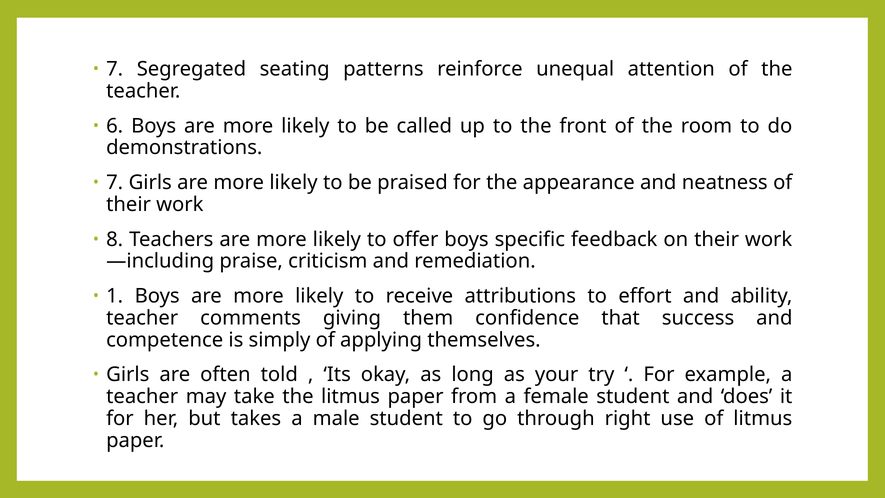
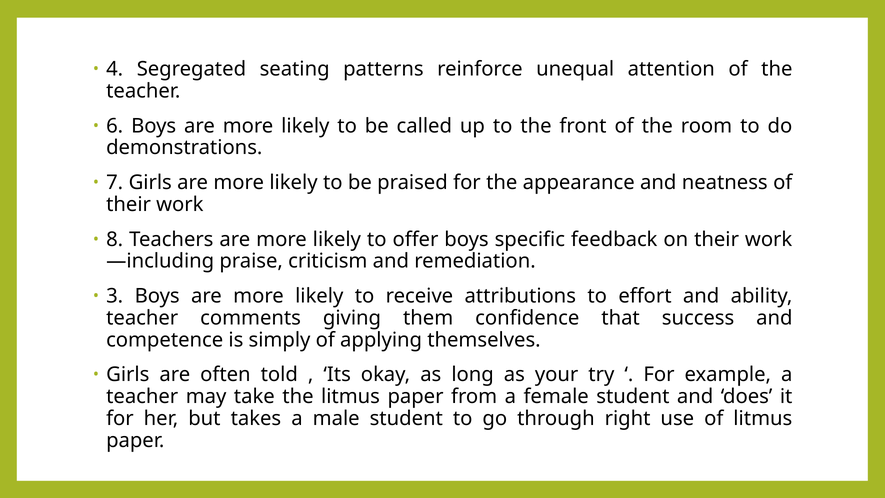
7: 7 -> 4 (115, 69)
1: 1 -> 3 (115, 296)
